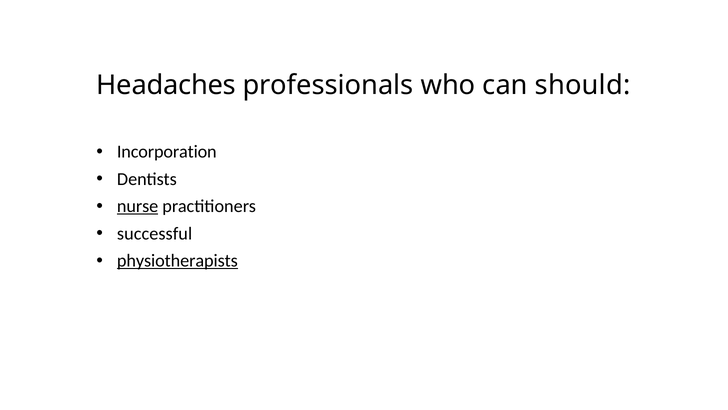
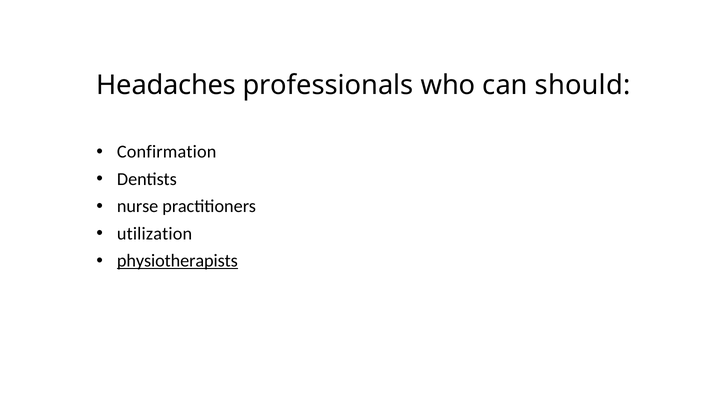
Incorporation: Incorporation -> Confirmation (167, 152)
nurse underline: present -> none (138, 206)
successful: successful -> utilization (155, 233)
